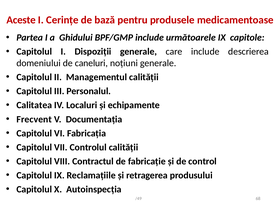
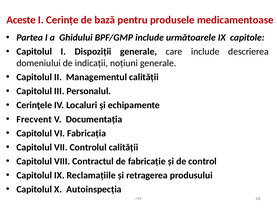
caneluri: caneluri -> indicații (91, 63)
Calitatea: Calitatea -> Cerinţele (34, 105)
